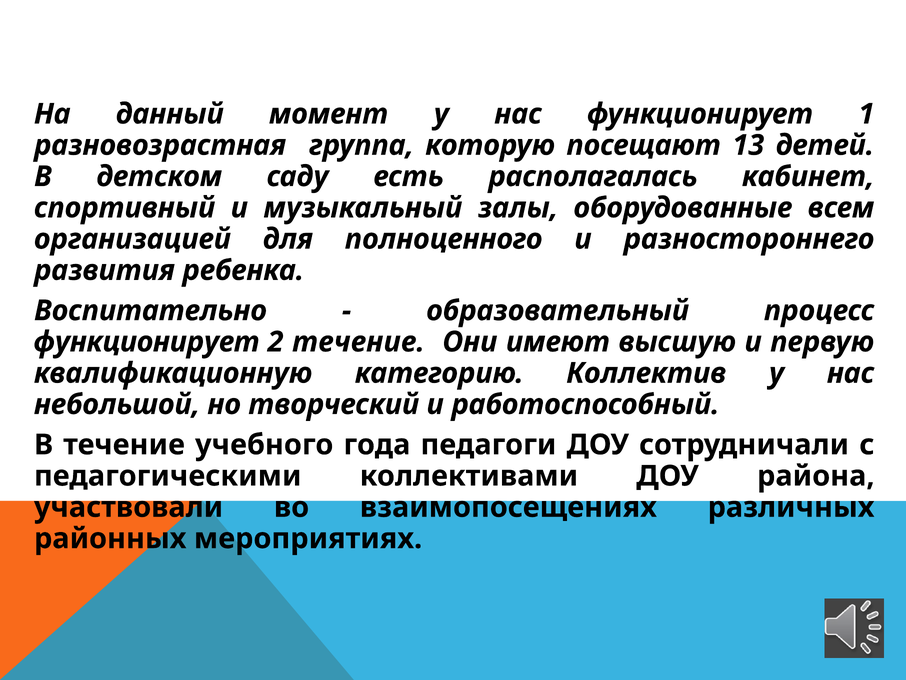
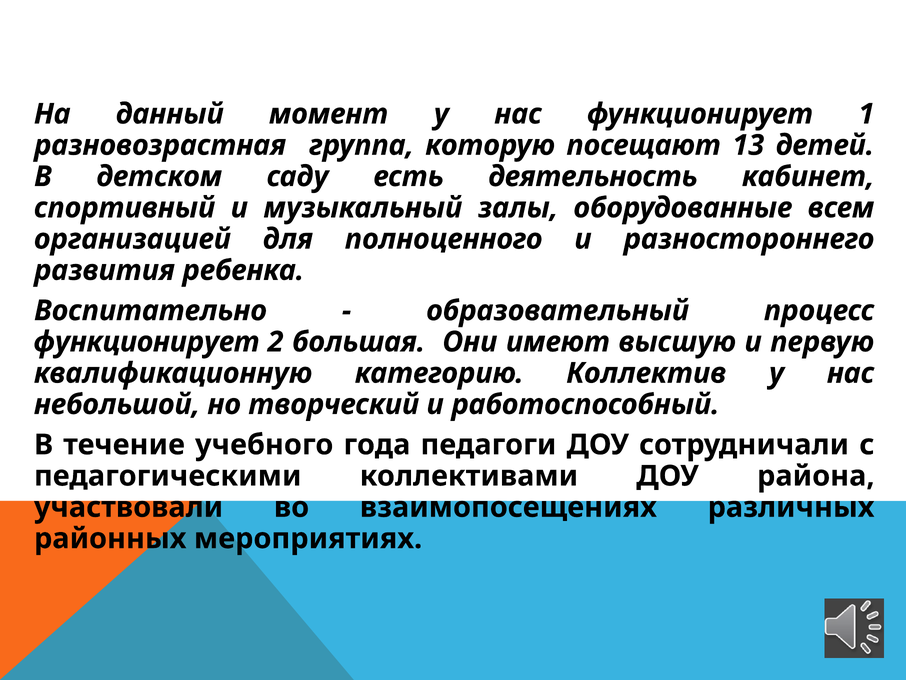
располагалась: располагалась -> деятельность (593, 176)
2 течение: течение -> большая (359, 342)
